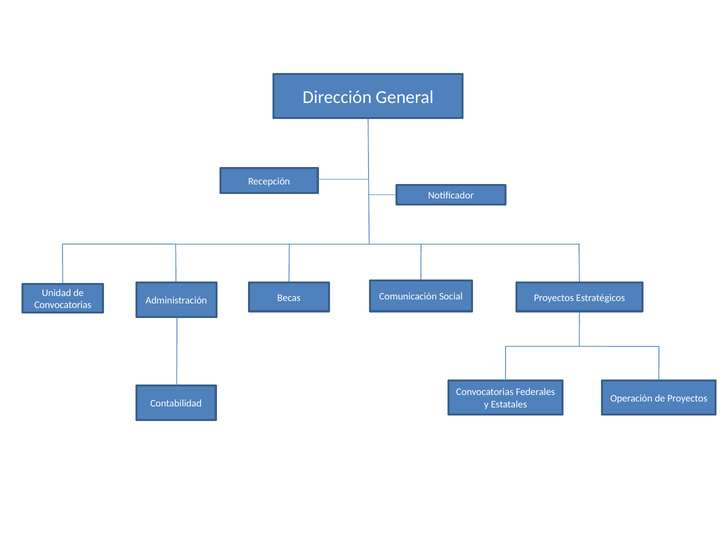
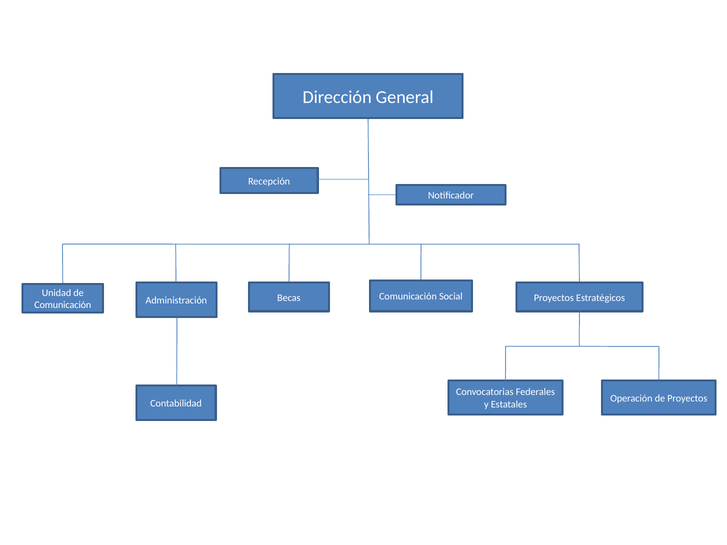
Convocatorias: Convocatorias -> Comunicación (63, 305)
